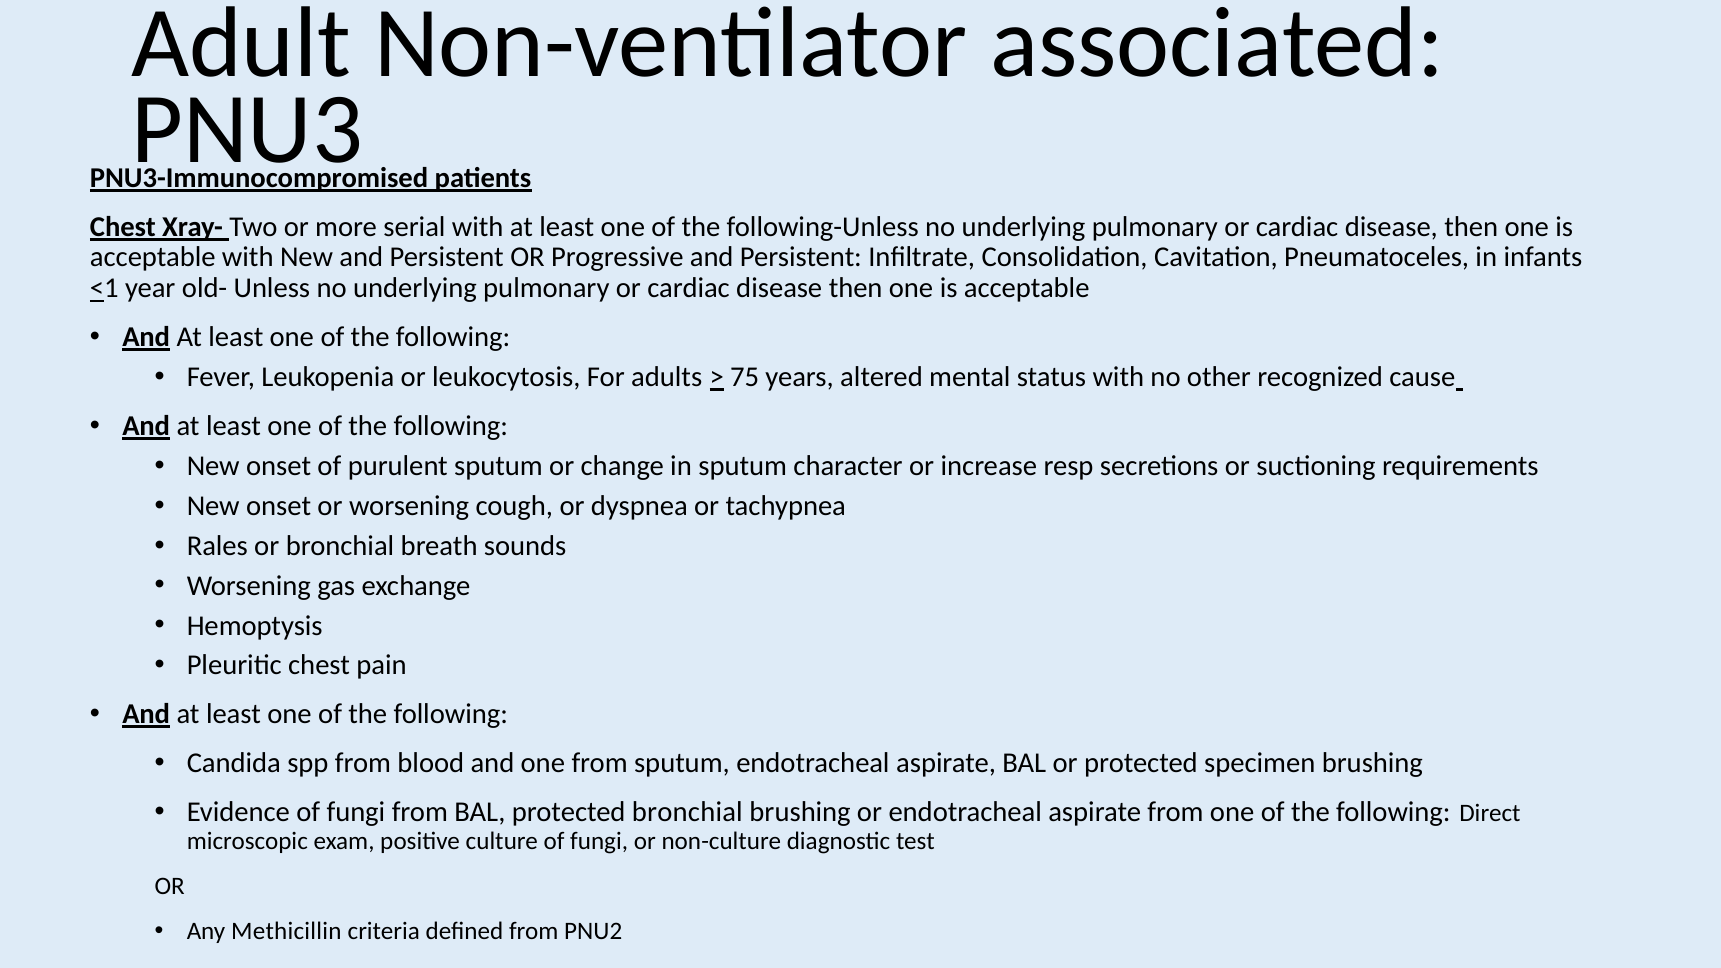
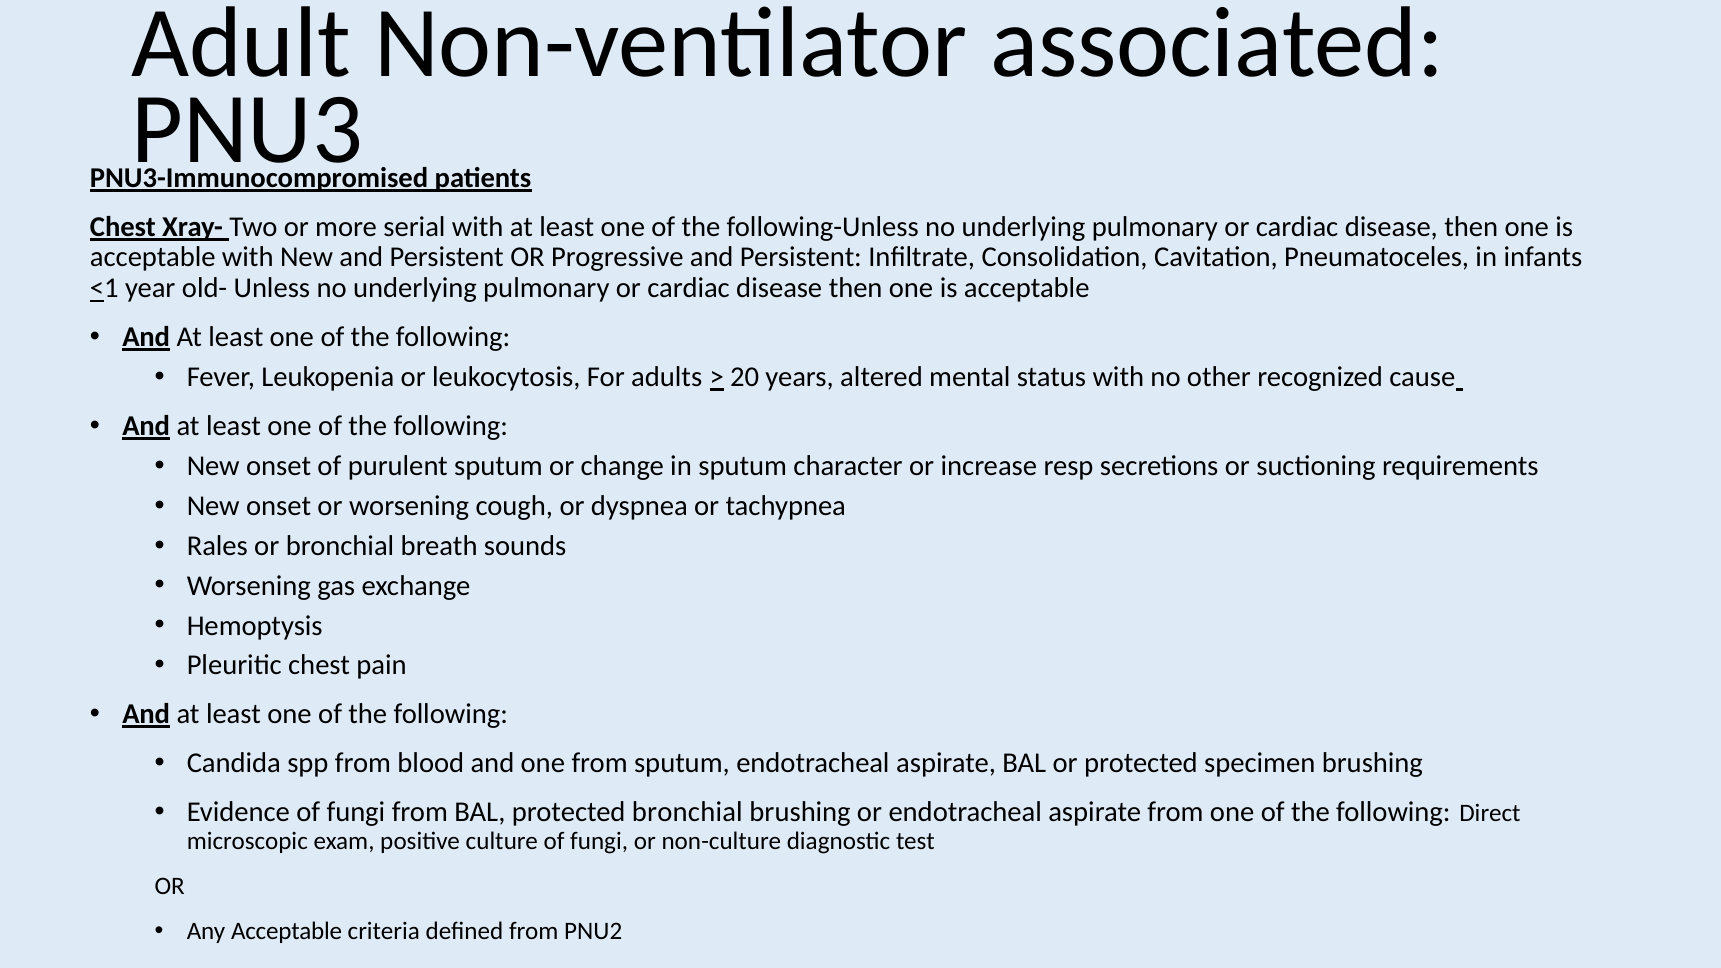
75: 75 -> 20 (745, 377)
Any Methicillin: Methicillin -> Acceptable (287, 931)
